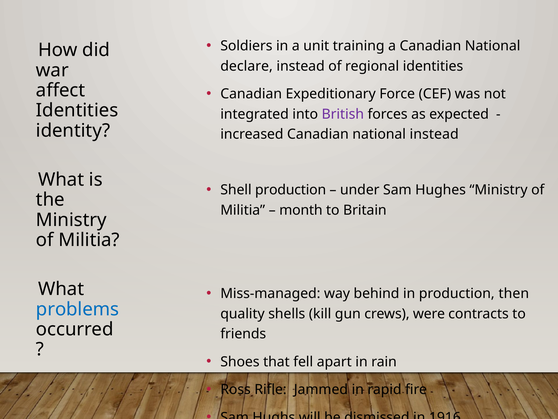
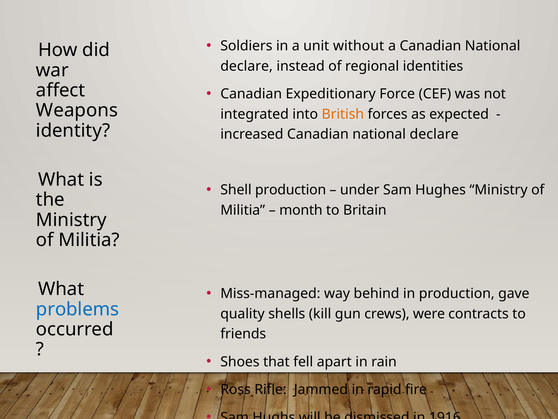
training: training -> without (359, 46)
Identities: Identities -> Weapons (77, 110)
British colour: purple -> orange (343, 114)
increased Canadian national instead: instead -> declare (434, 134)
then: then -> gave (514, 293)
